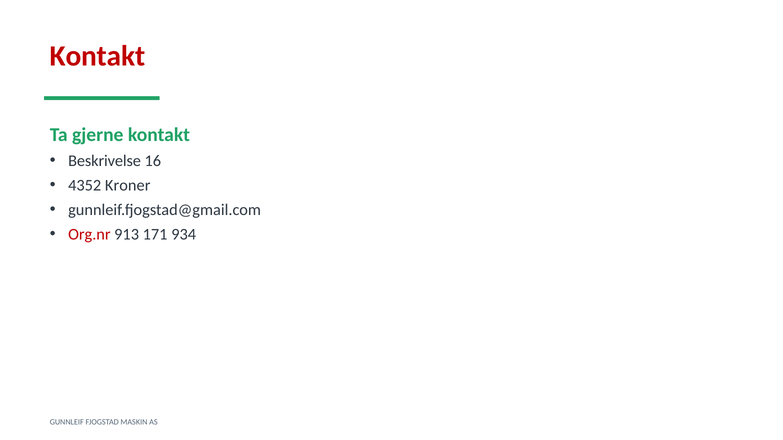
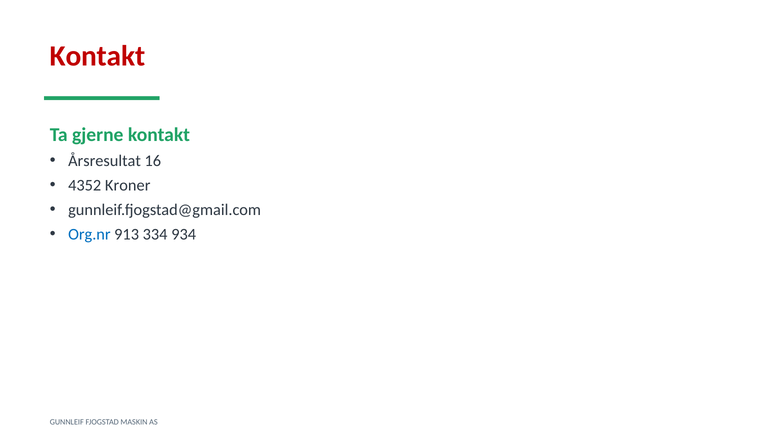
Beskrivelse: Beskrivelse -> Årsresultat (105, 161)
Org.nr colour: red -> blue (89, 234)
171: 171 -> 334 (155, 234)
